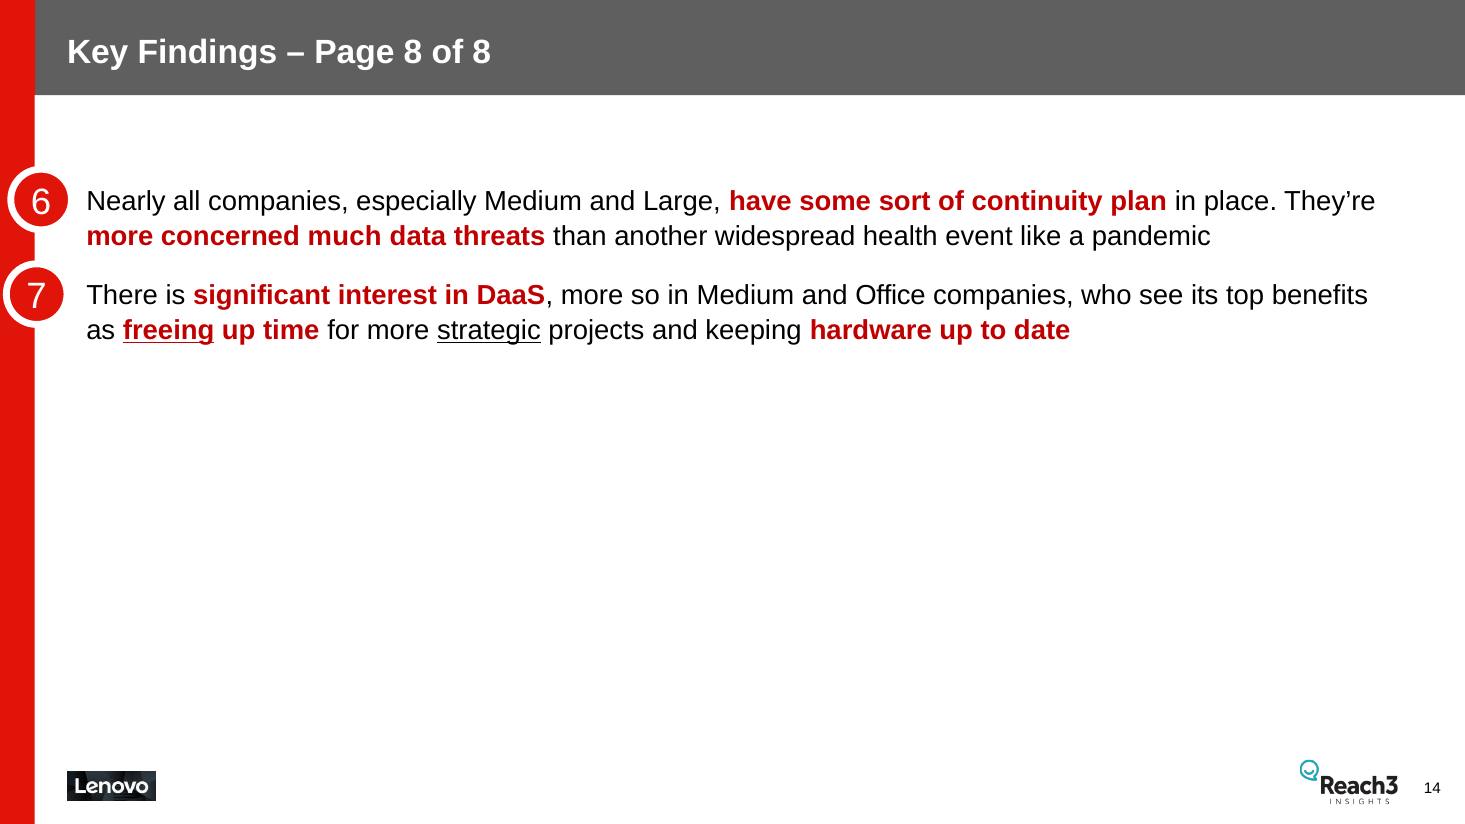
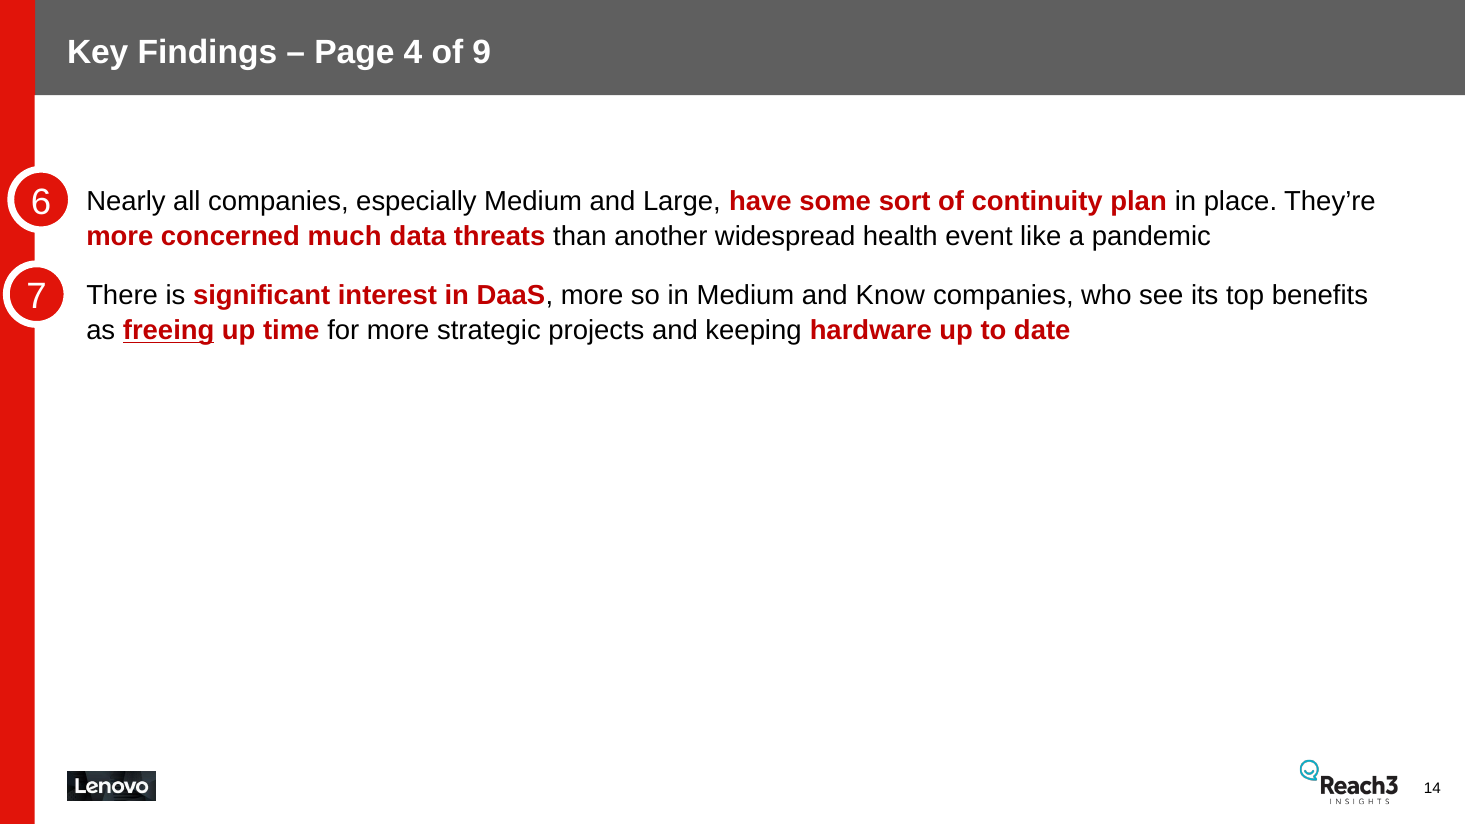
Page 8: 8 -> 4 (413, 53)
of 8: 8 -> 9 (482, 53)
Office: Office -> Know (890, 296)
strategic underline: present -> none (489, 331)
